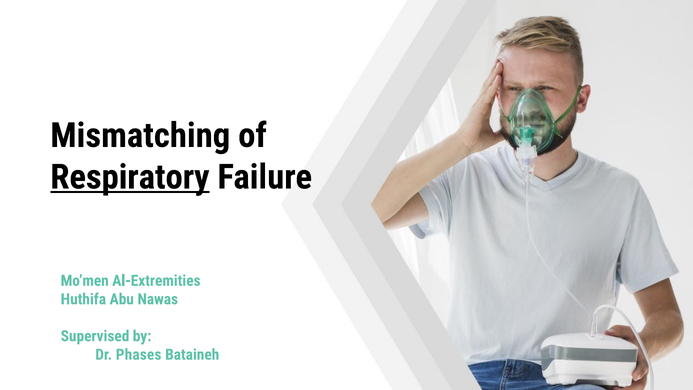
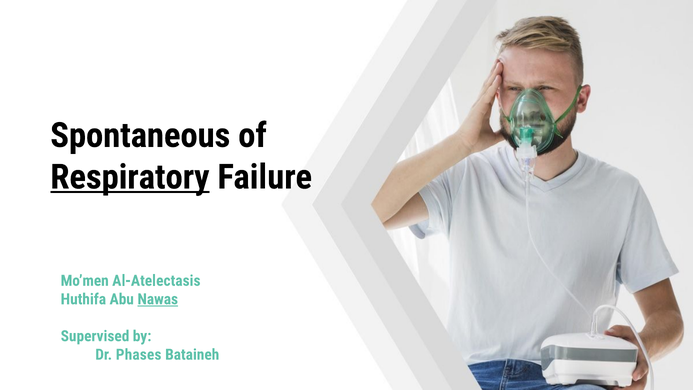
Mismatching: Mismatching -> Spontaneous (140, 135)
Al-Extremities: Al-Extremities -> Al-Atelectasis (156, 281)
Nawas underline: none -> present (158, 299)
